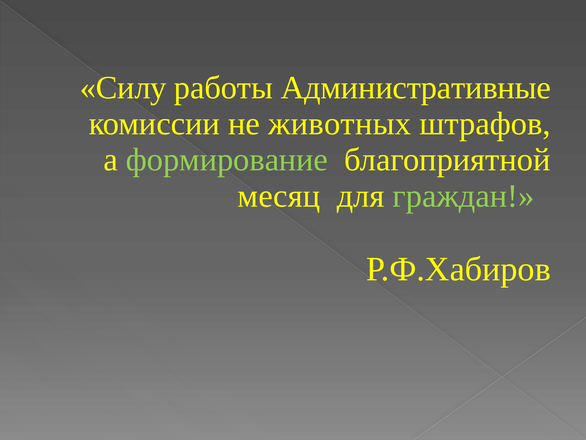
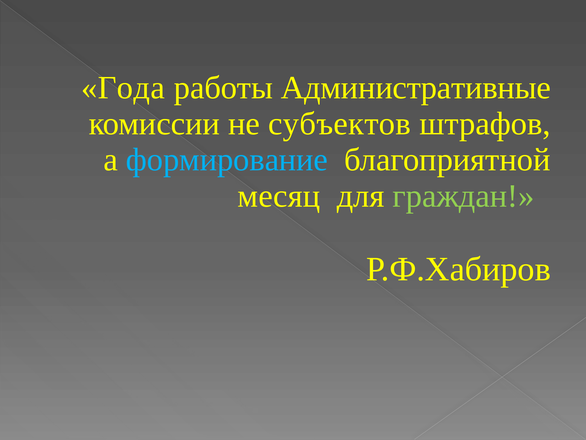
Силу: Силу -> Года (123, 88)
животных: животных -> субъектов (340, 124)
формирование colour: light green -> light blue (227, 160)
